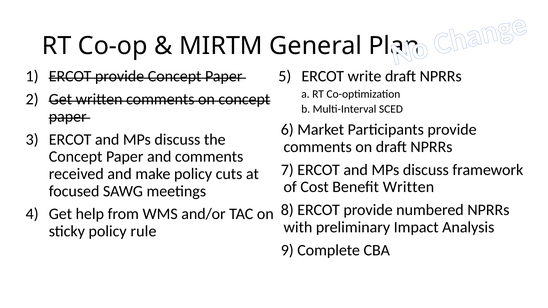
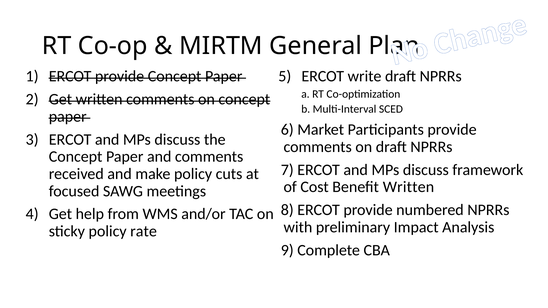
rule: rule -> rate (144, 231)
